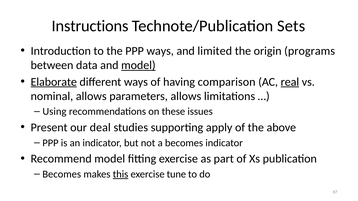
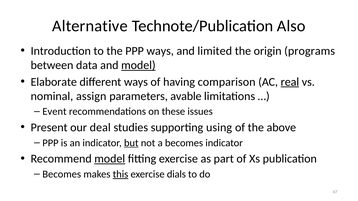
Instructions: Instructions -> Alternative (90, 26)
Sets: Sets -> Also (291, 26)
Elaborate underline: present -> none (54, 82)
nominal allows: allows -> assign (91, 96)
parameters allows: allows -> avable (186, 96)
Using: Using -> Event (54, 112)
apply: apply -> using (219, 128)
but underline: none -> present (131, 143)
model underline: none -> present (110, 159)
tune: tune -> dials (176, 174)
